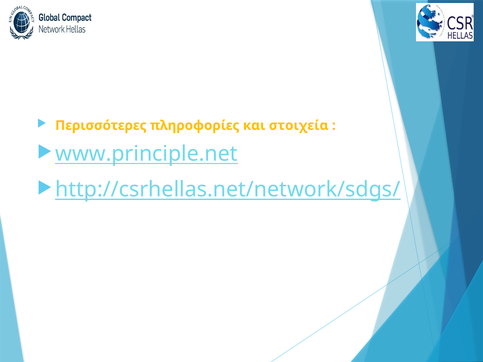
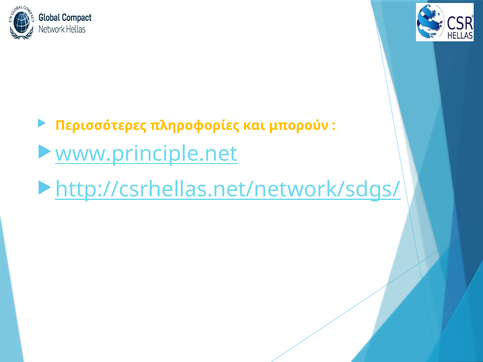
στοιχεία: στοιχεία -> μπορούν (299, 126)
